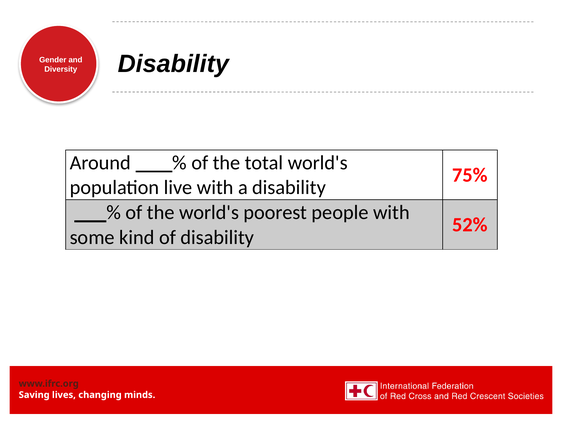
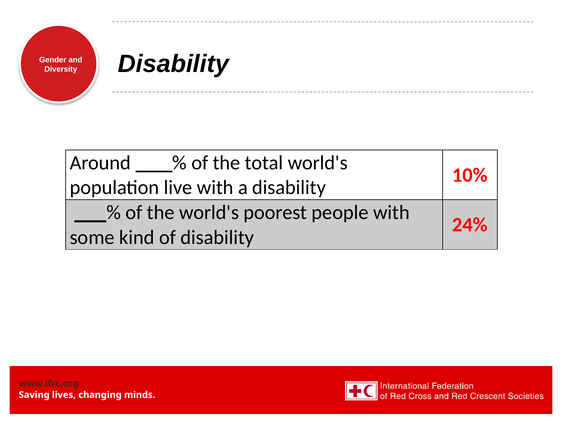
75%: 75% -> 10% (470, 175)
52%: 52% -> 24% (470, 225)
